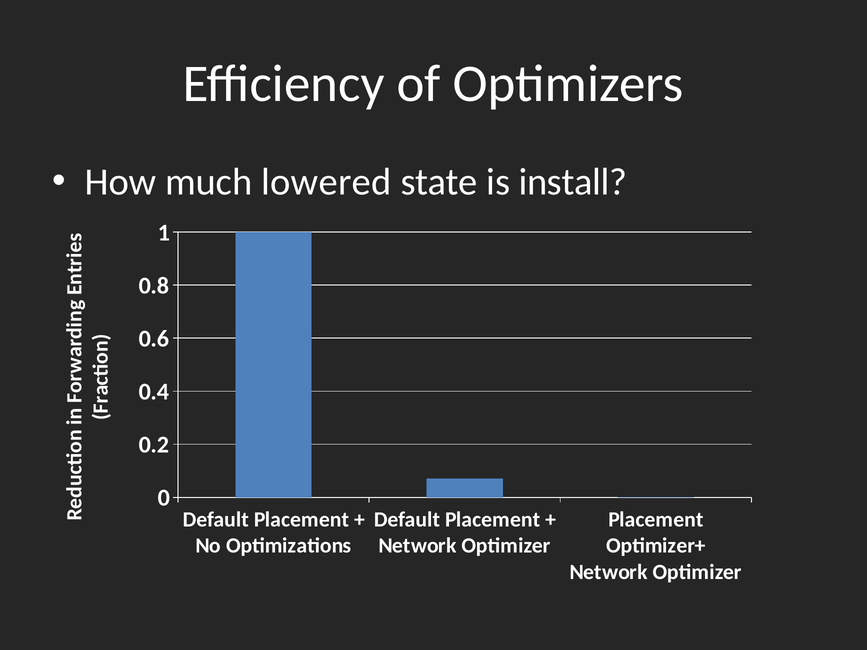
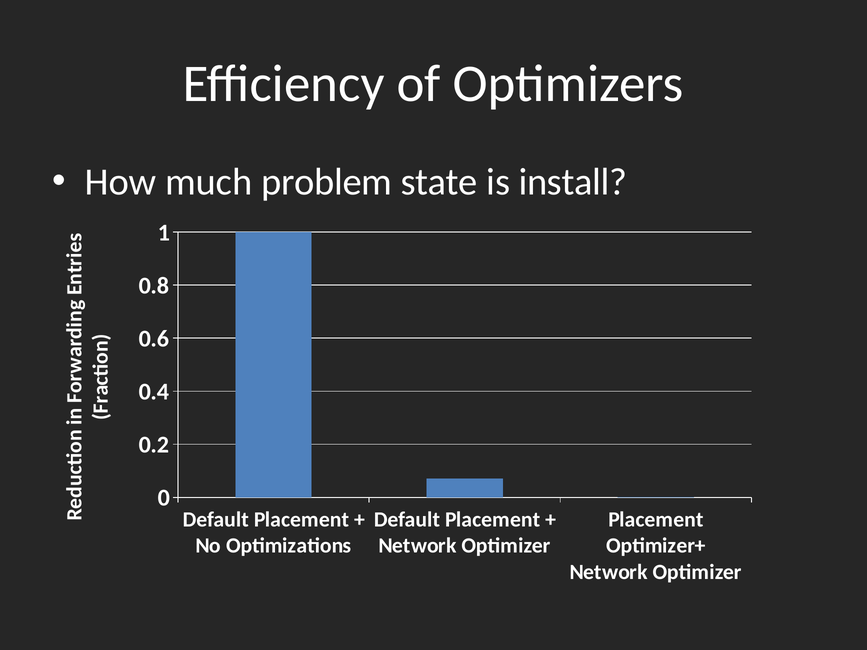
lowered: lowered -> problem (327, 182)
